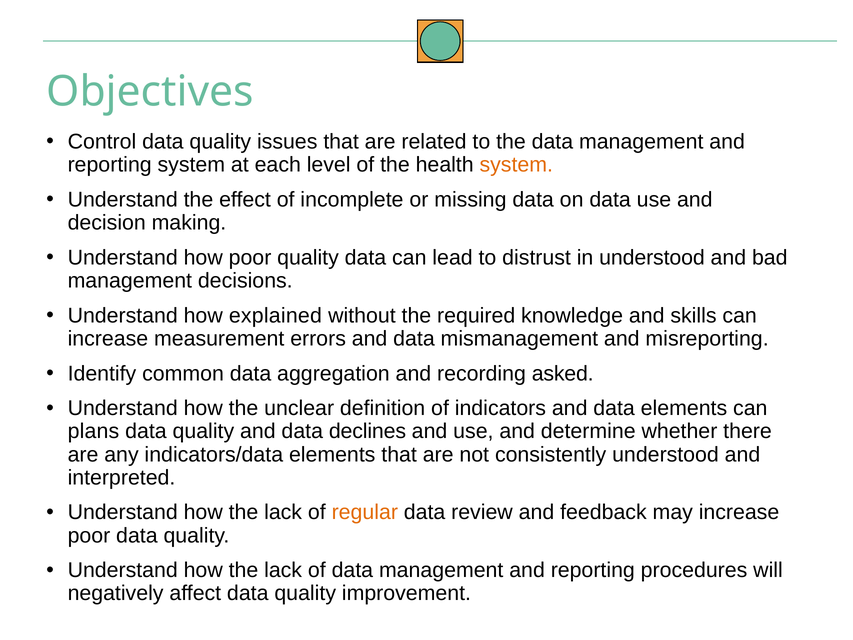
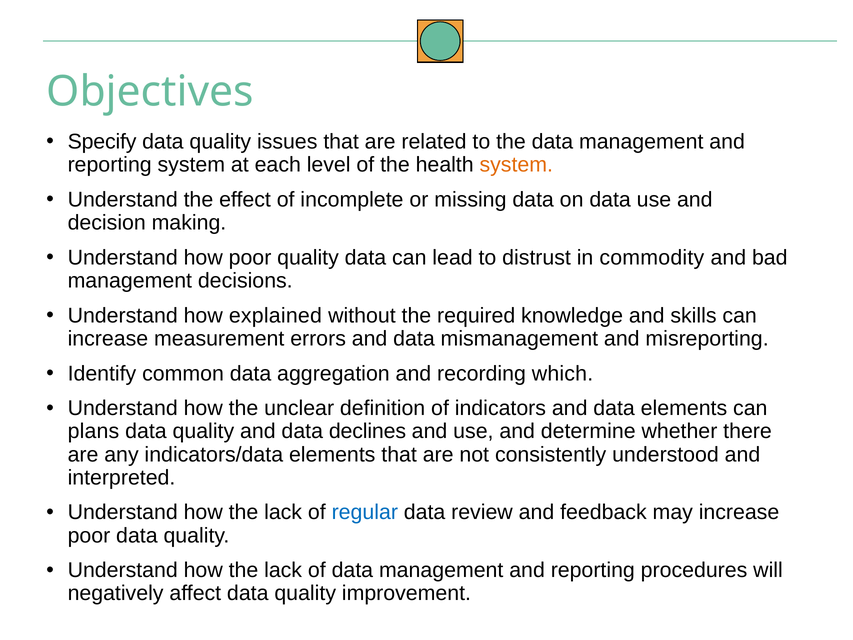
Control: Control -> Specify (102, 142)
in understood: understood -> commodity (652, 257)
asked: asked -> which (562, 373)
regular colour: orange -> blue (365, 512)
